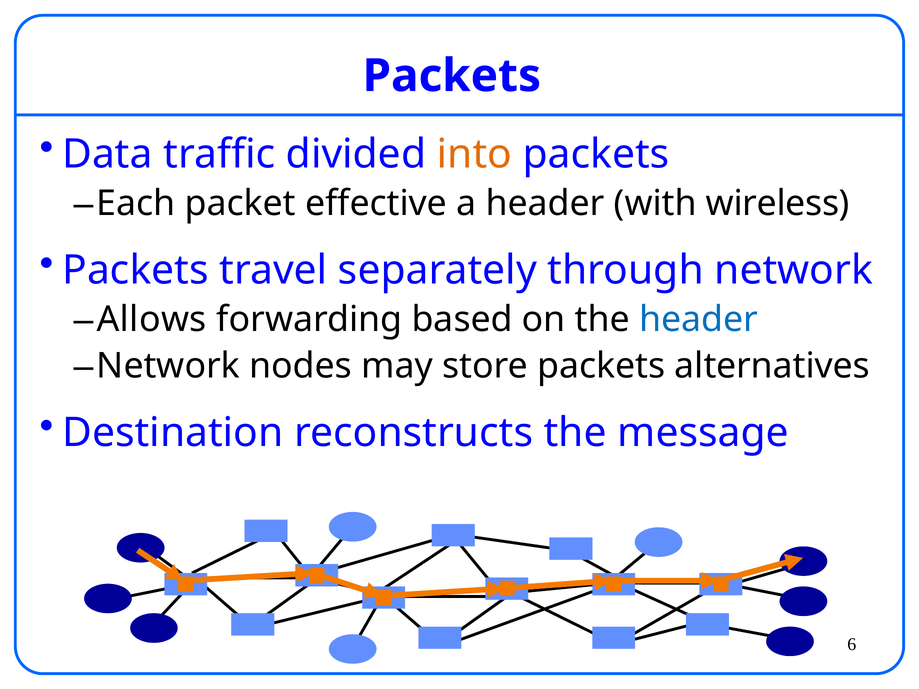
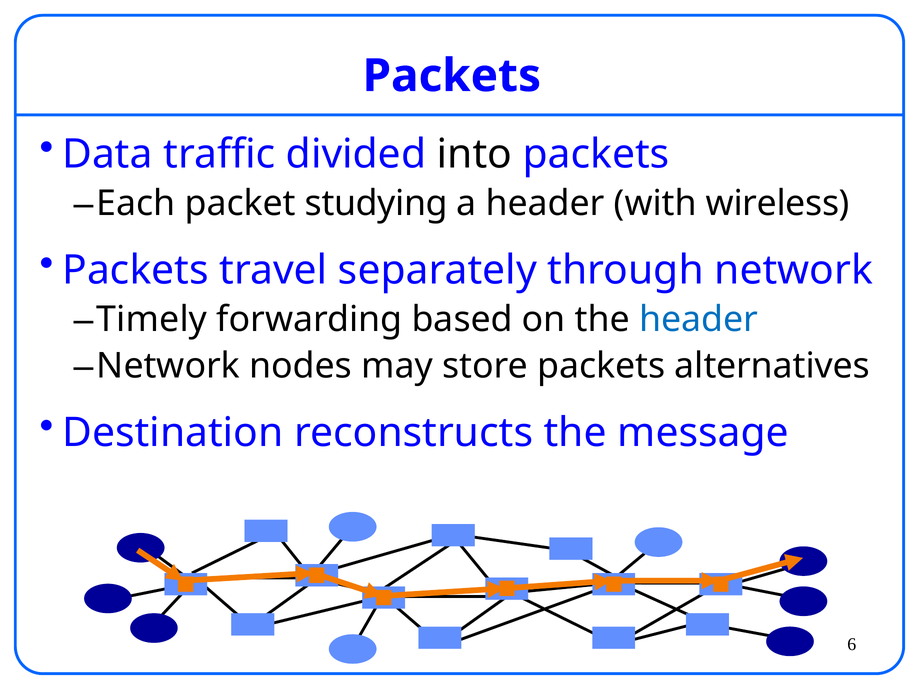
into colour: orange -> black (474, 155)
effective: effective -> studying (376, 204)
Allows: Allows -> Timely (152, 320)
